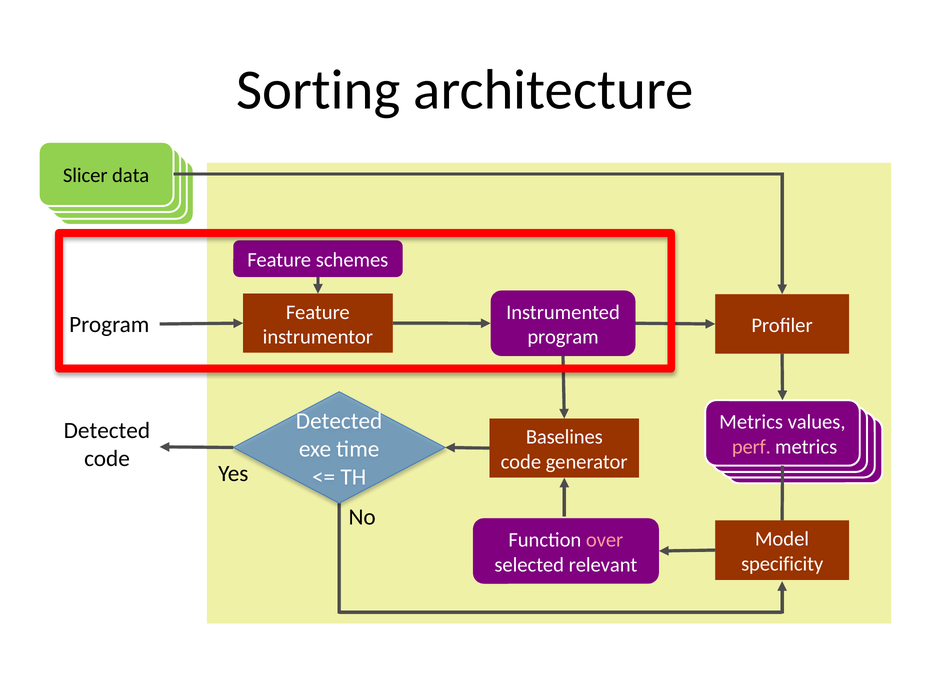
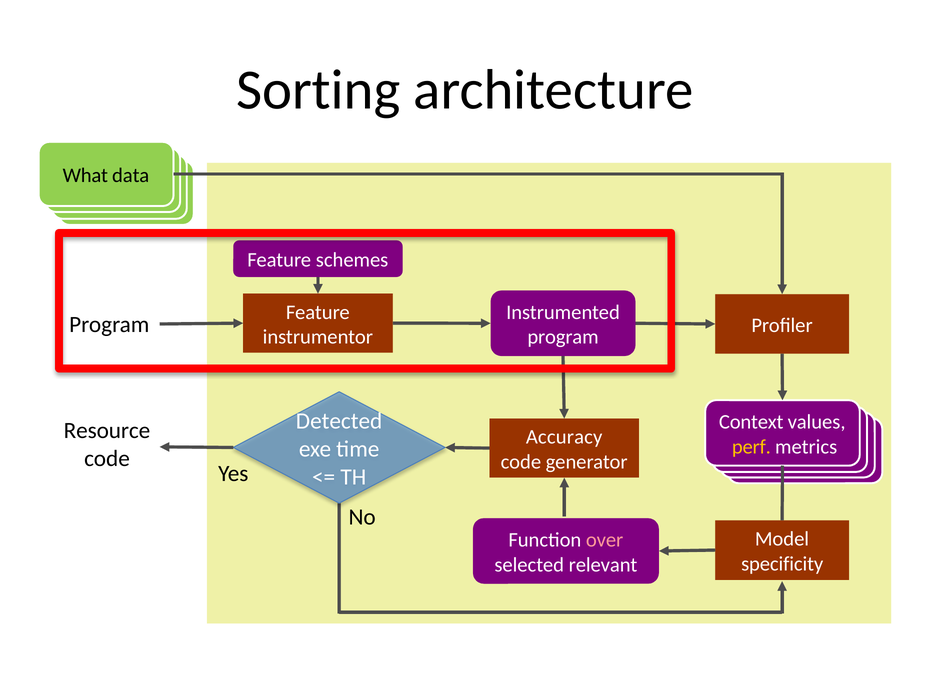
Slicer: Slicer -> What (85, 175)
Metrics: Metrics -> Context (751, 422)
Detected: Detected -> Resource (107, 430)
Baselines: Baselines -> Accuracy (564, 437)
perf colour: pink -> yellow (751, 446)
